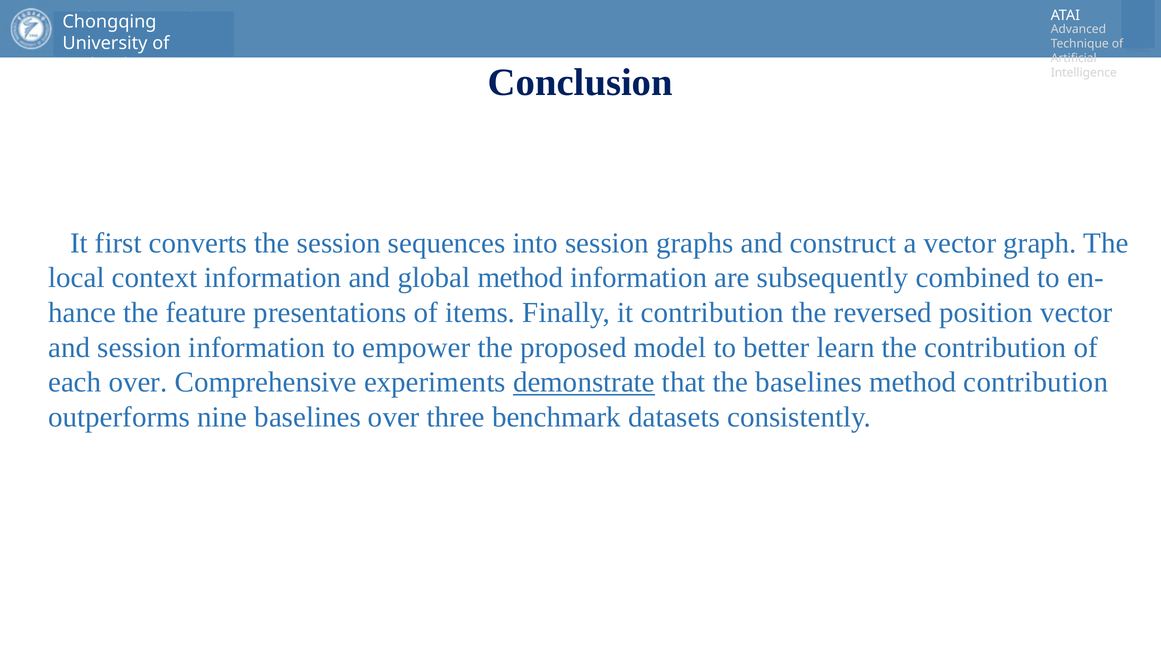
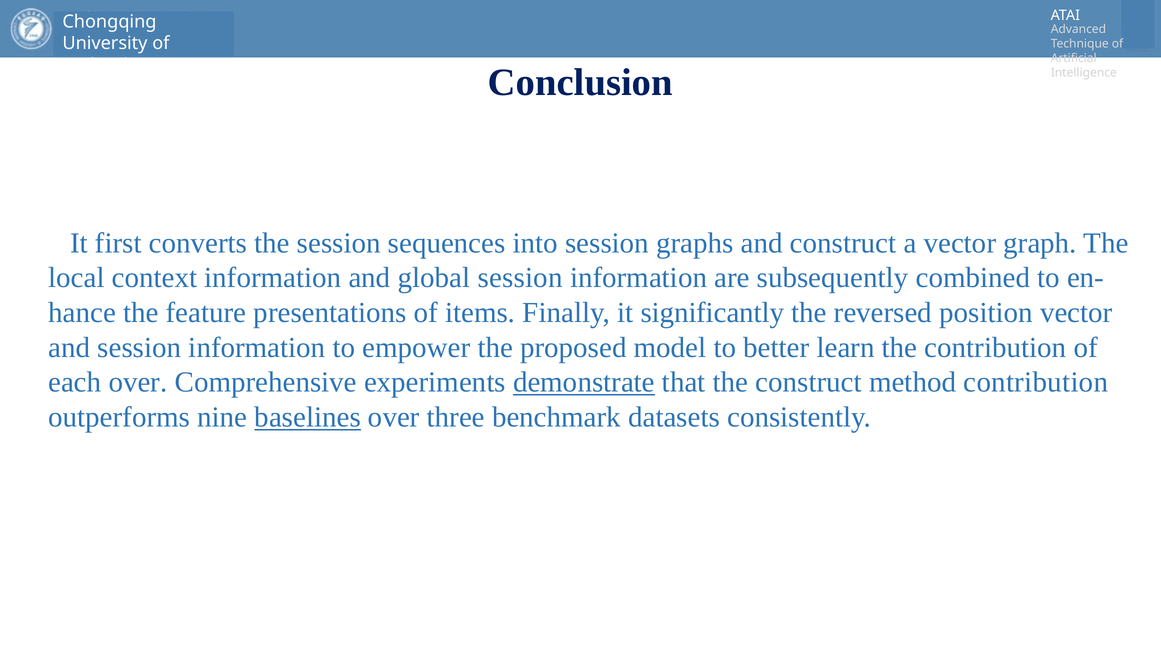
global method: method -> session (520, 278)
it contribution: contribution -> significantly (712, 313)
the baselines: baselines -> construct (809, 382)
baselines underline: none -> present (308, 417)
